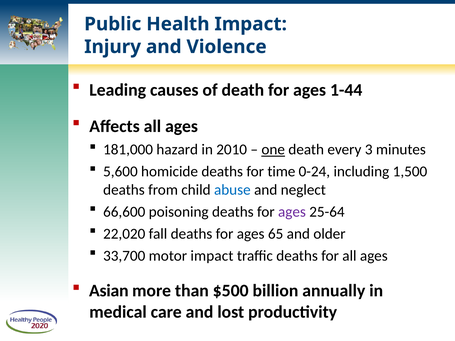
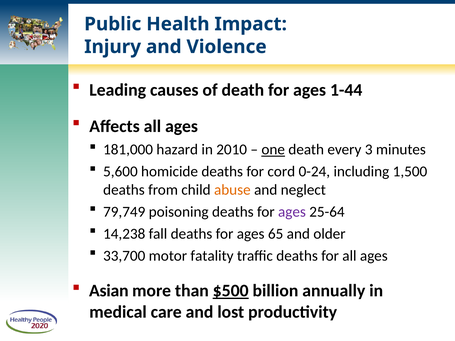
time: time -> cord (281, 172)
abuse colour: blue -> orange (232, 190)
66,600: 66,600 -> 79,749 (124, 212)
22,020: 22,020 -> 14,238 (124, 234)
motor impact: impact -> fatality (212, 256)
$500 underline: none -> present (231, 291)
